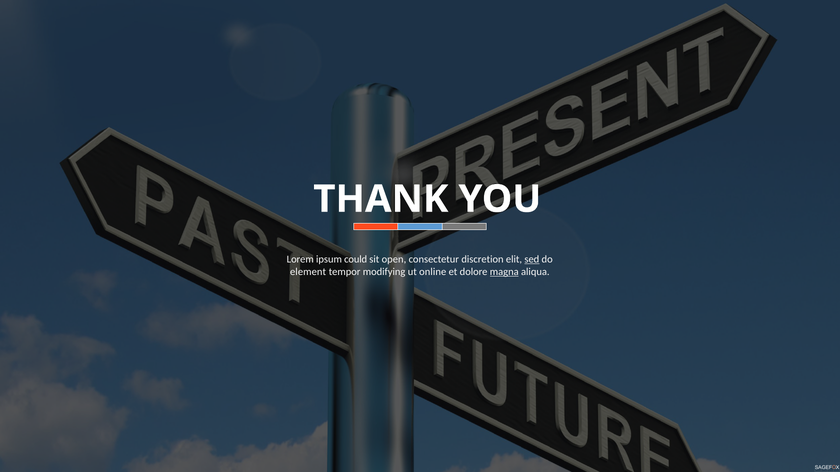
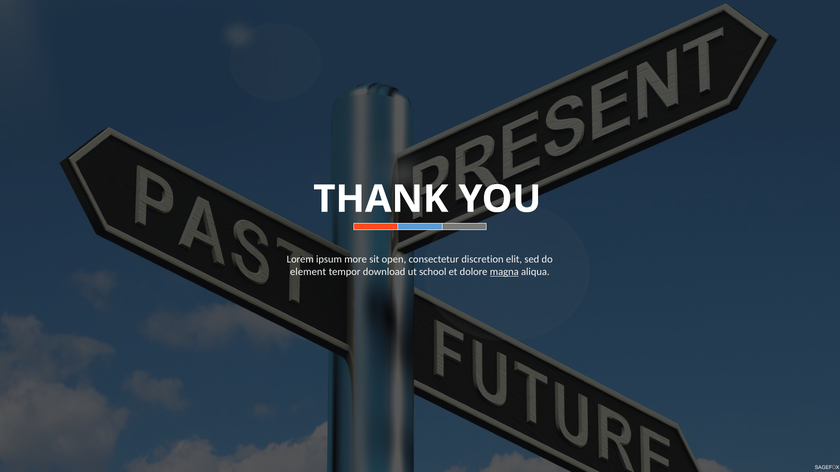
could: could -> more (356, 259)
sed underline: present -> none (532, 259)
modifying: modifying -> download (384, 272)
online: online -> school (433, 272)
